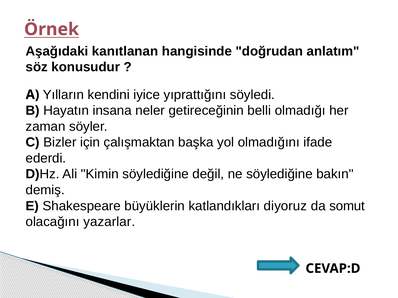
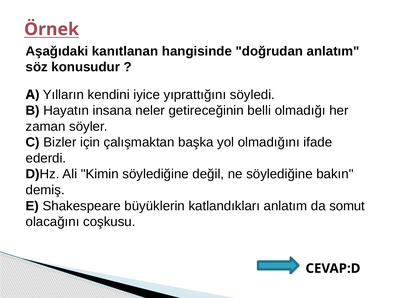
katlandıkları diyoruz: diyoruz -> anlatım (285, 206)
yazarlar: yazarlar -> coşkusu (109, 222)
